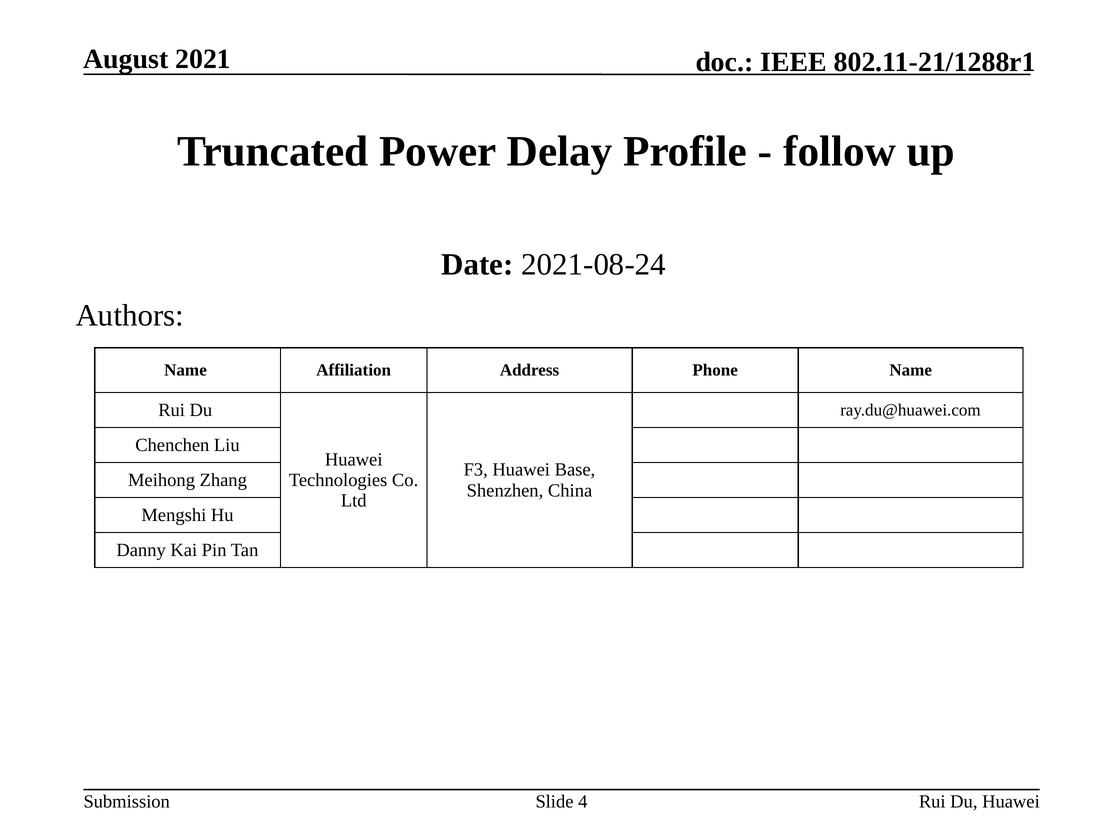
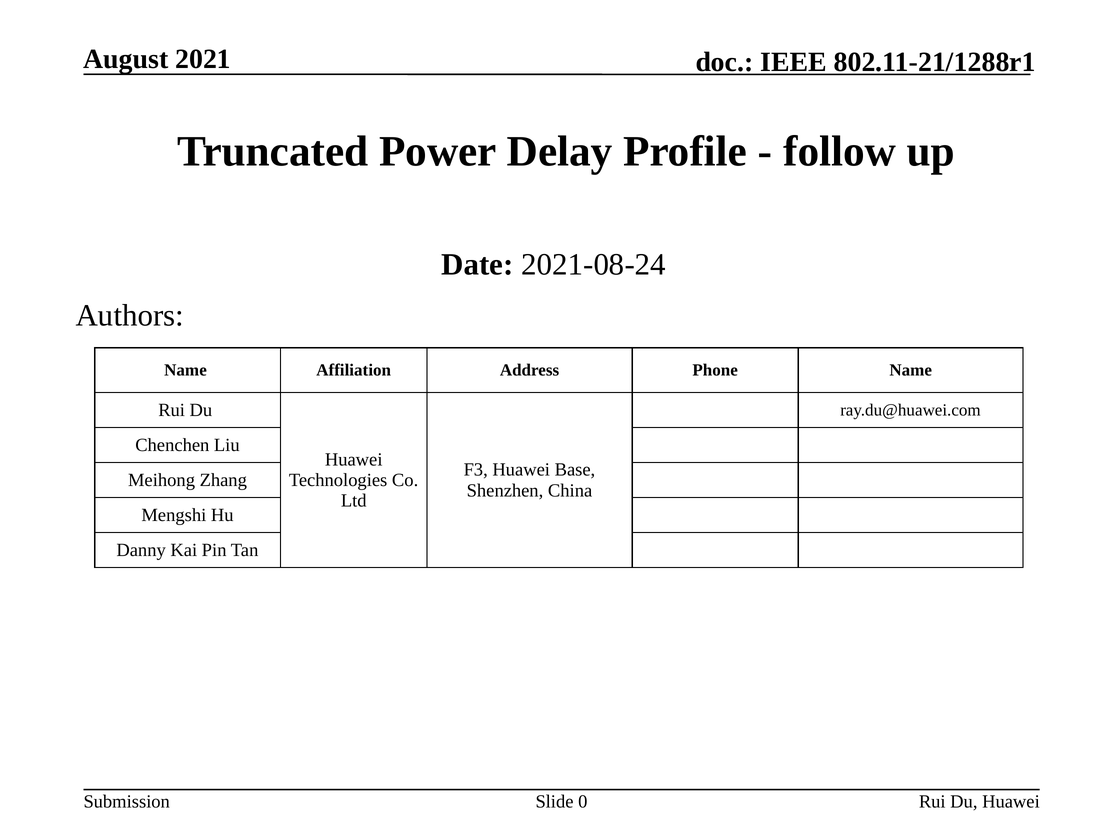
4: 4 -> 0 (583, 801)
